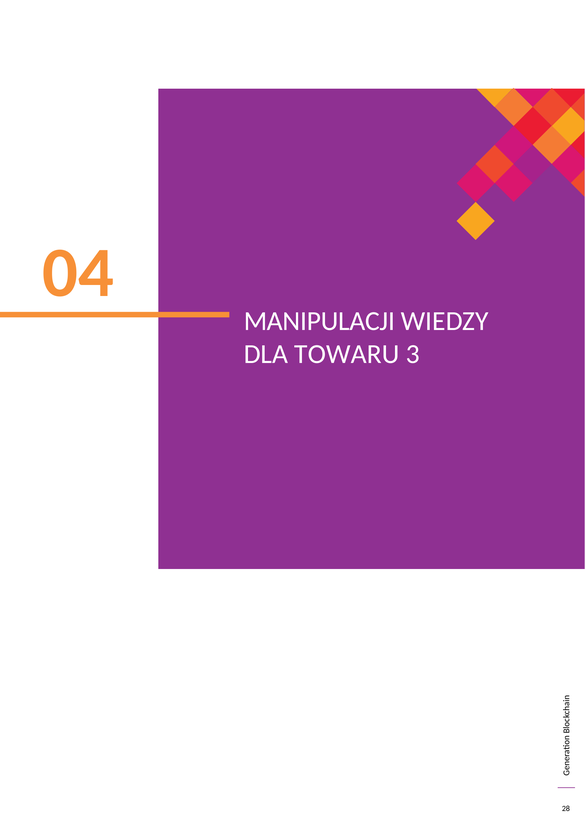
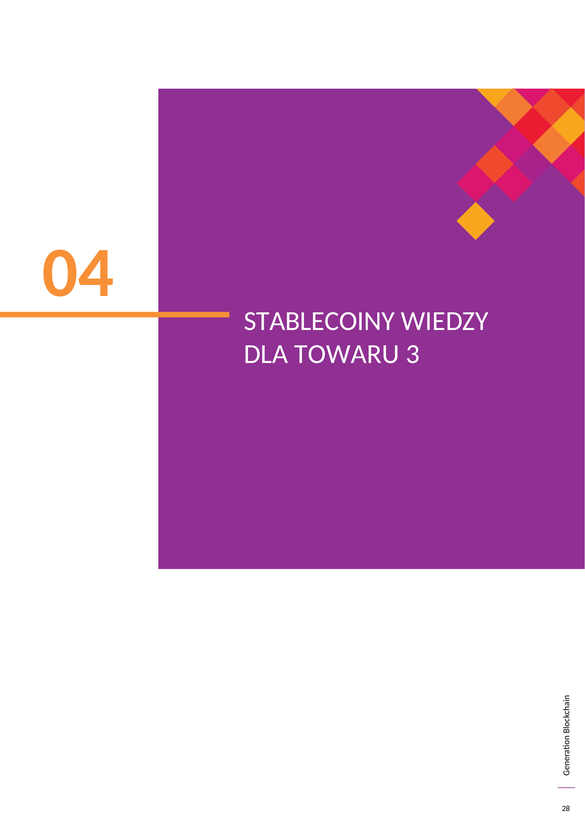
MANIPULACJI: MANIPULACJI -> STABLECOINY (319, 321)
